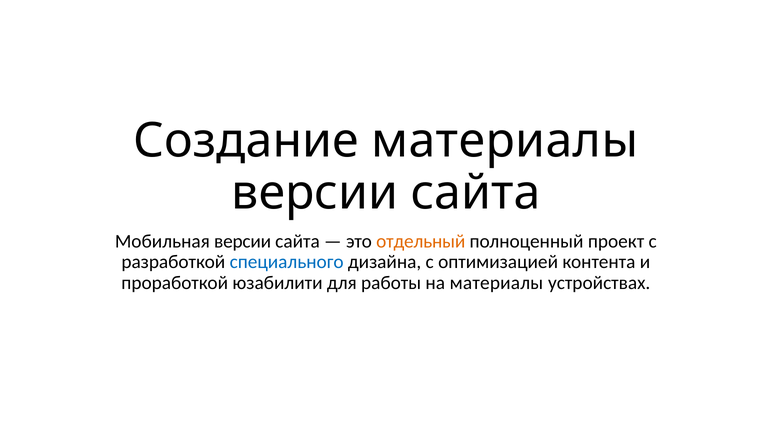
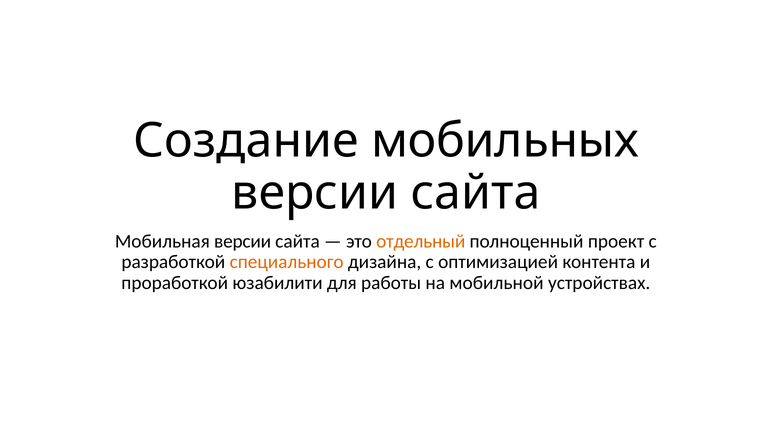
Создание материалы: материалы -> мобильных (505, 141)
специального colour: blue -> orange (287, 262)
на материалы: материалы -> мобильной (497, 283)
